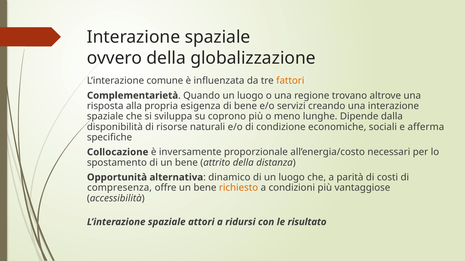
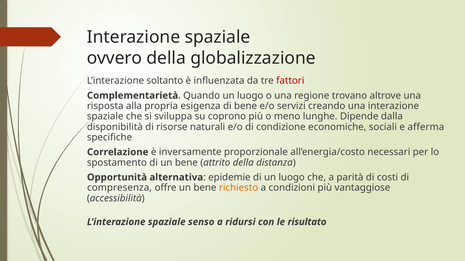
comune: comune -> soltanto (165, 81)
fattori colour: orange -> red (290, 81)
Collocazione: Collocazione -> Correlazione (118, 152)
dinamico: dinamico -> epidemie (229, 178)
attori: attori -> senso (201, 222)
